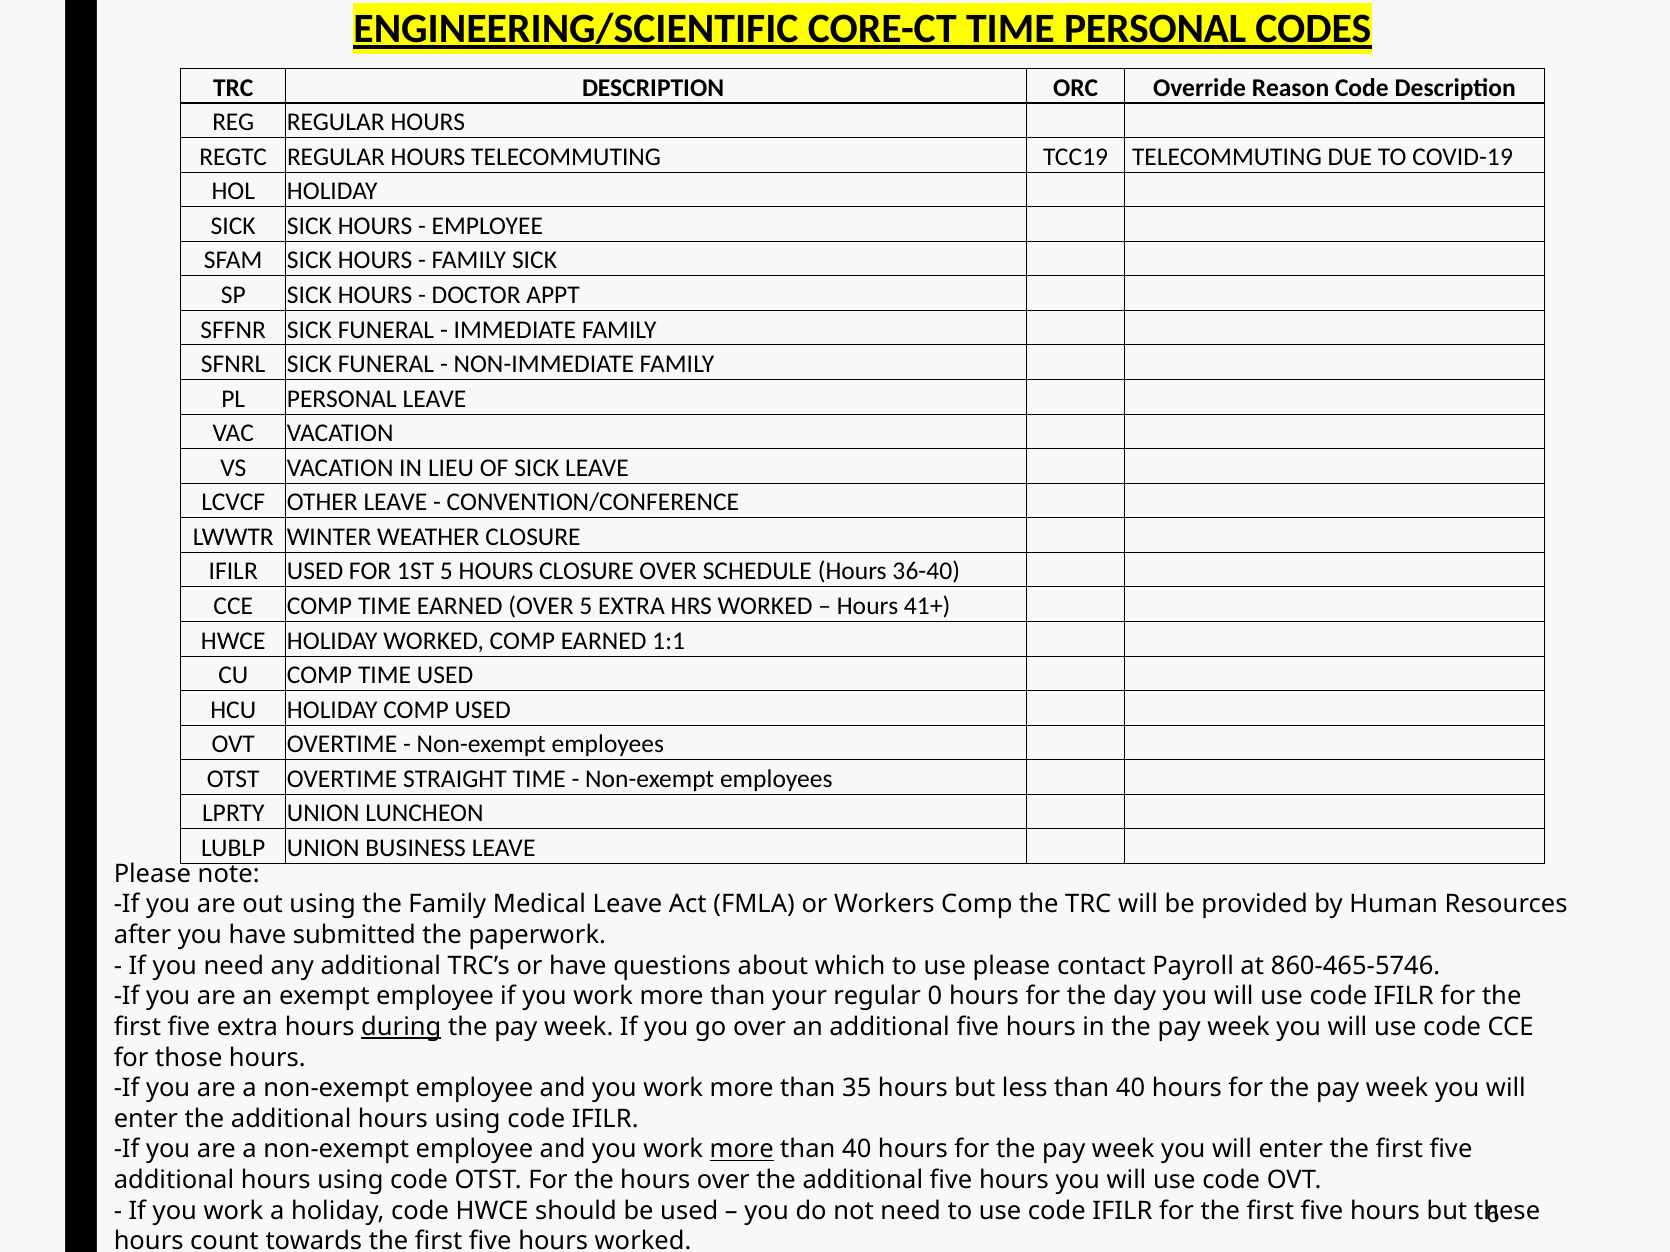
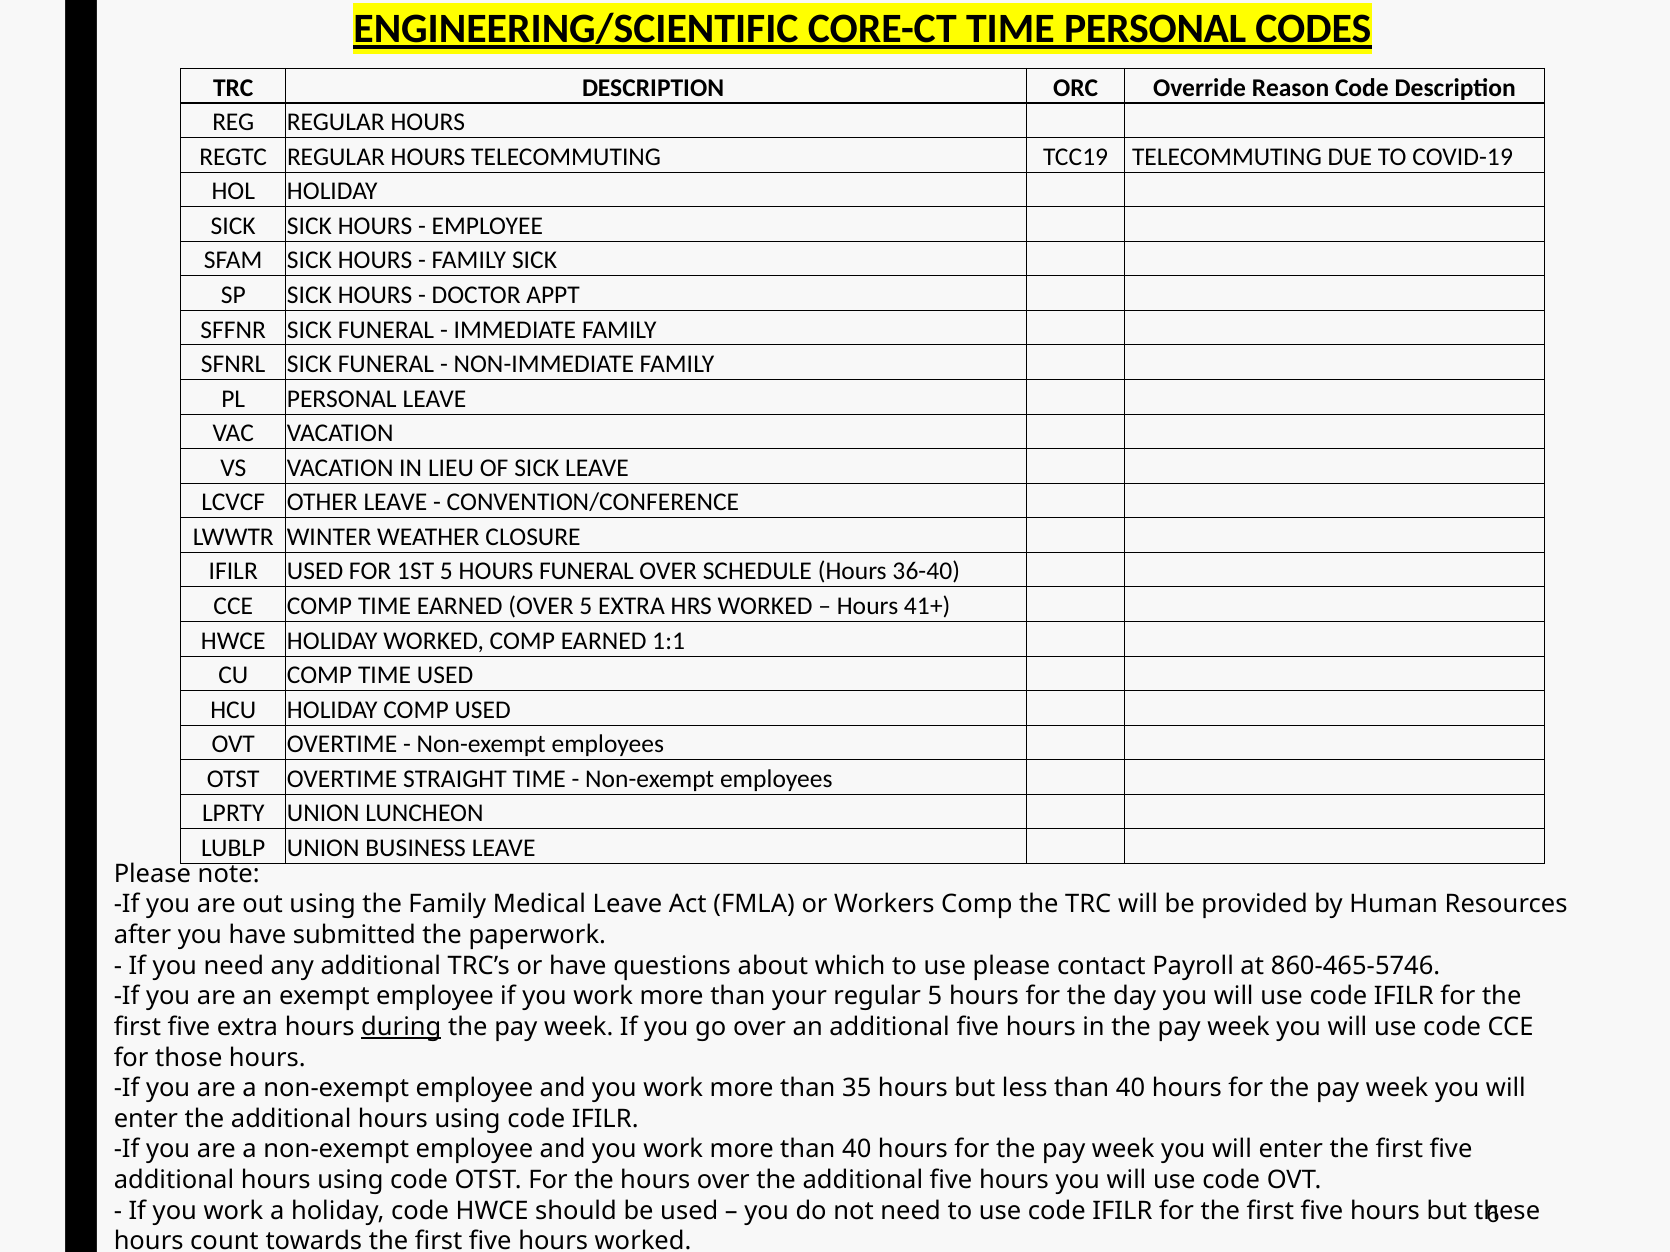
HOURS CLOSURE: CLOSURE -> FUNERAL (586, 572)
regular 0: 0 -> 5 (935, 997)
more underline: present -> none (742, 1150)
